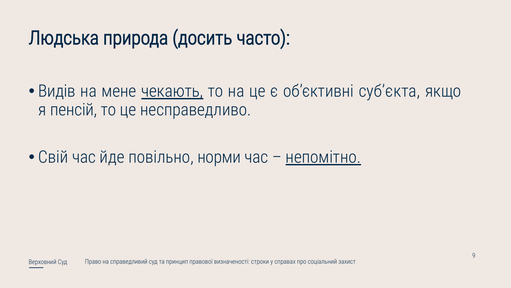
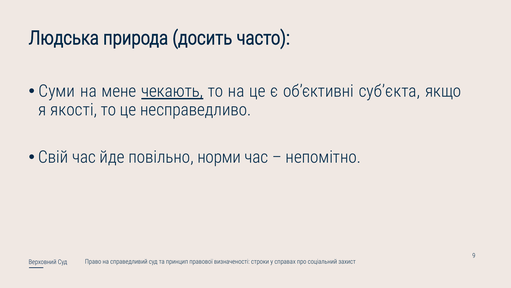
Видів: Видів -> Суми (57, 91)
пенсій: пенсій -> якості (74, 110)
непомітно underline: present -> none (323, 157)
